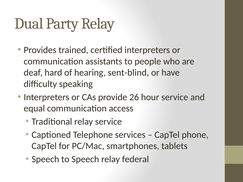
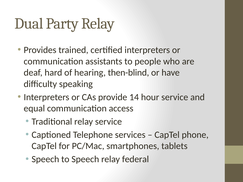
sent-blind: sent-blind -> then-blind (128, 73)
26: 26 -> 14 (134, 97)
